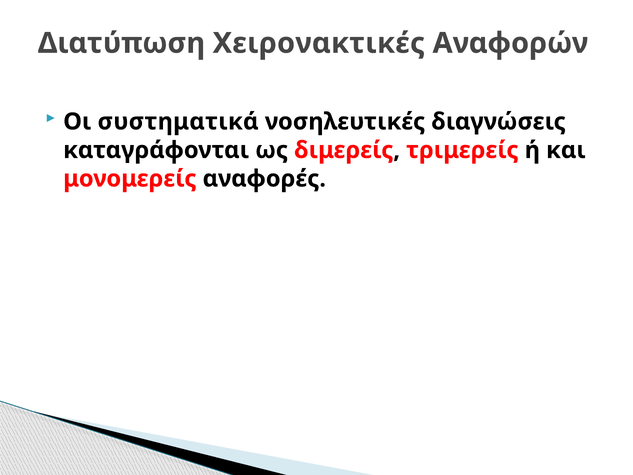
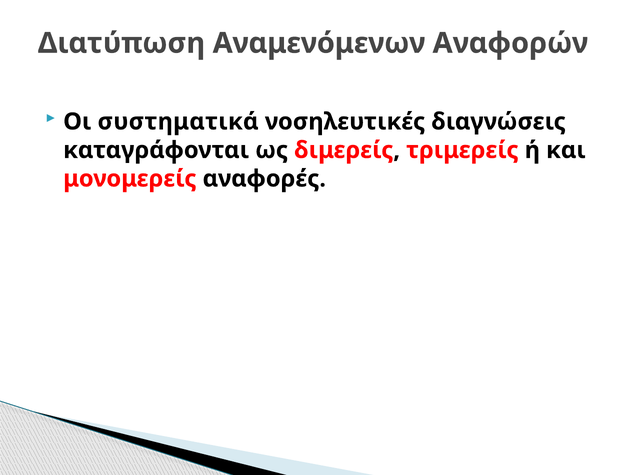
Χειρονακτικές: Χειρονακτικές -> Αναμενόμενων (319, 43)
